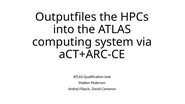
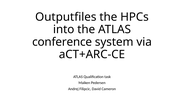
computing: computing -> conference (62, 42)
